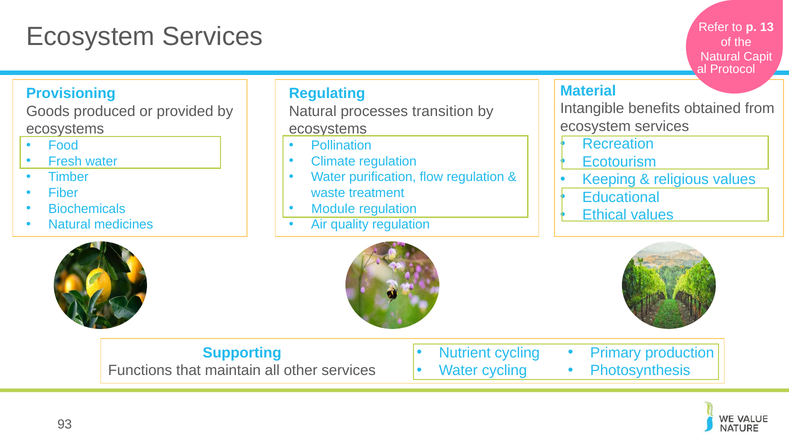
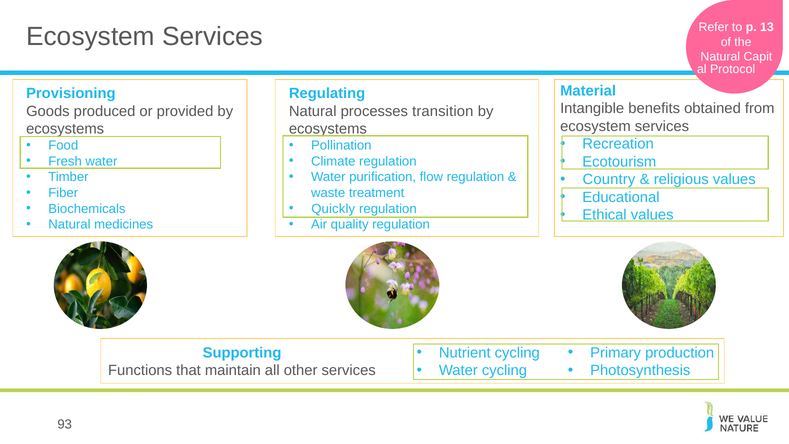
Keeping: Keeping -> Country (609, 179)
Module: Module -> Quickly (333, 209)
